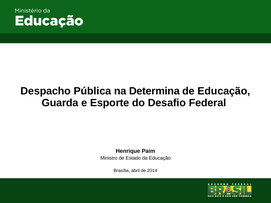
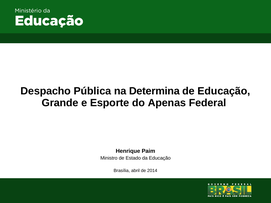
Guarda: Guarda -> Grande (60, 103)
Desafio: Desafio -> Apenas (167, 103)
